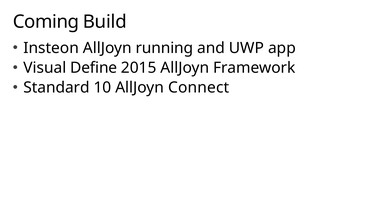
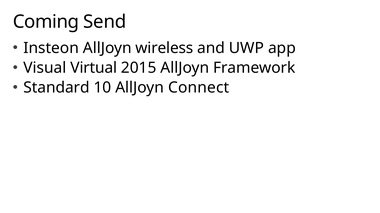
Build: Build -> Send (105, 22)
running: running -> wireless (164, 48)
Define: Define -> Virtual (94, 68)
